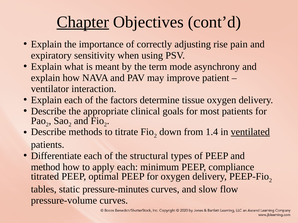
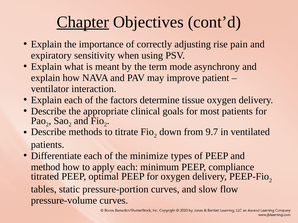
1.4: 1.4 -> 9.7 (212, 132)
ventilated underline: present -> none (250, 132)
structural: structural -> minimize (149, 156)
pressure-minutes: pressure-minutes -> pressure-portion (115, 190)
